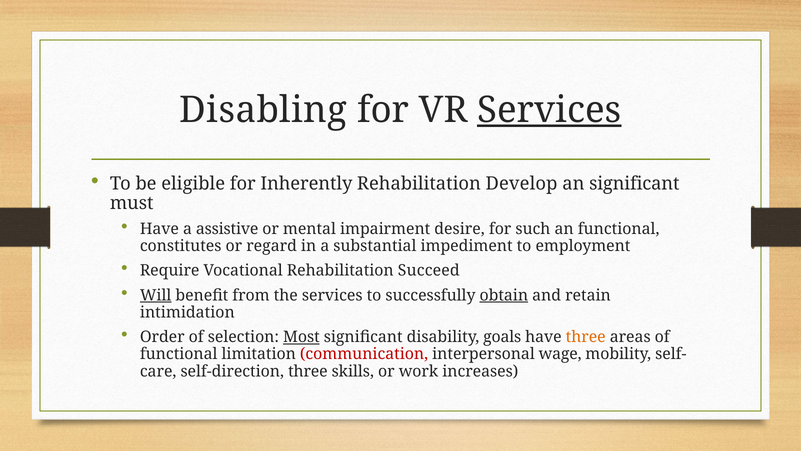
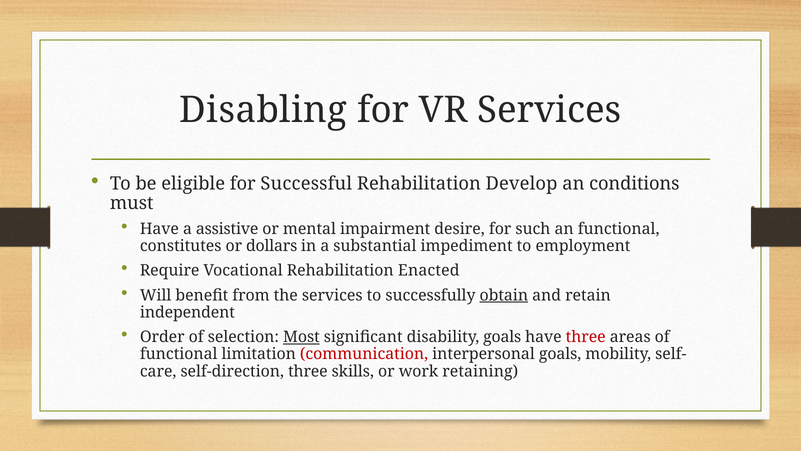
Services underline: present -> none (549, 110)
Inherently: Inherently -> Successful (306, 183)
an significant: significant -> conditions (634, 183)
regard: regard -> dollars (272, 246)
Succeed: Succeed -> Enacted (429, 270)
Will underline: present -> none (156, 295)
intimidation: intimidation -> independent (187, 312)
three colour: orange -> red (586, 337)
interpersonal wage: wage -> goals (560, 354)
increases: increases -> retaining (480, 371)
